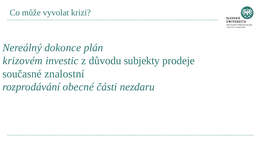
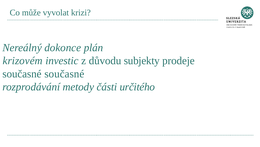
současné znalostní: znalostní -> současné (64, 73)
obecné: obecné -> metody (78, 86)
nezdaru: nezdaru -> určitého (137, 86)
